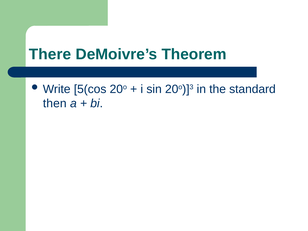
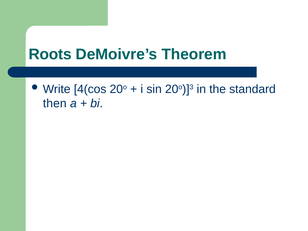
There: There -> Roots (50, 54)
5(cos: 5(cos -> 4(cos (90, 89)
